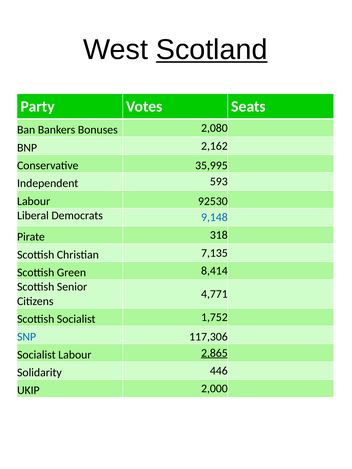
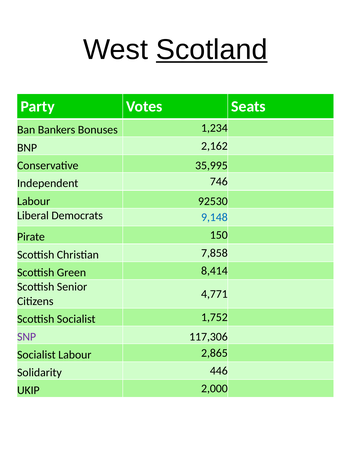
2,080: 2,080 -> 1,234 (214, 128)
593: 593 -> 746 (219, 182)
318: 318 -> 150 (219, 235)
7,135: 7,135 -> 7,858 (214, 253)
SNP colour: blue -> purple (27, 337)
2,865 underline: present -> none (214, 353)
